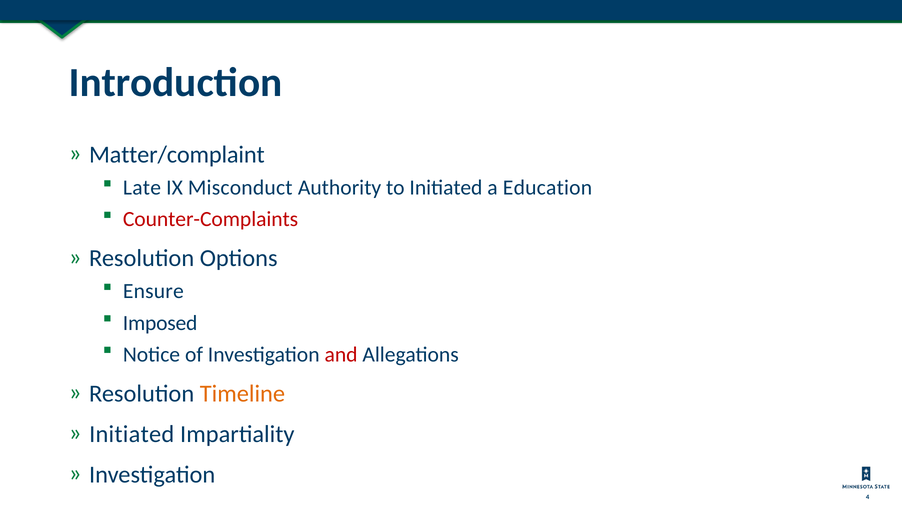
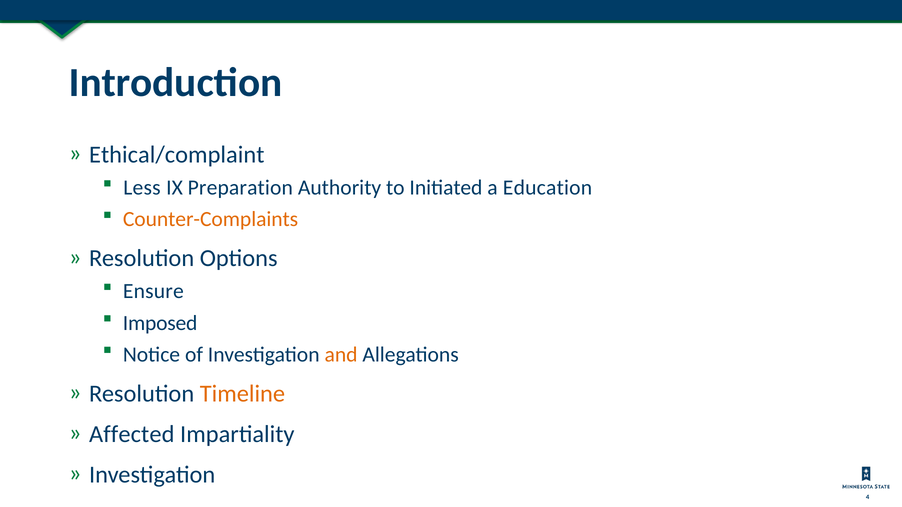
Matter/complaint: Matter/complaint -> Ethical/complaint (177, 155)
Late: Late -> Less (142, 188)
Misconduct: Misconduct -> Preparation (240, 188)
Counter-Complaints colour: red -> orange (211, 219)
and colour: red -> orange (341, 355)
Initiated: Initiated -> Affected (132, 434)
